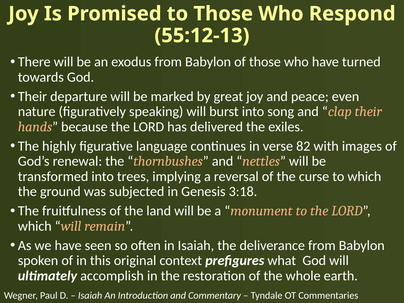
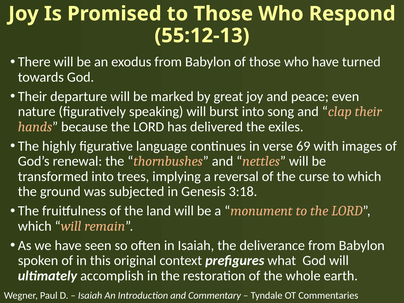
82: 82 -> 69 (303, 146)
